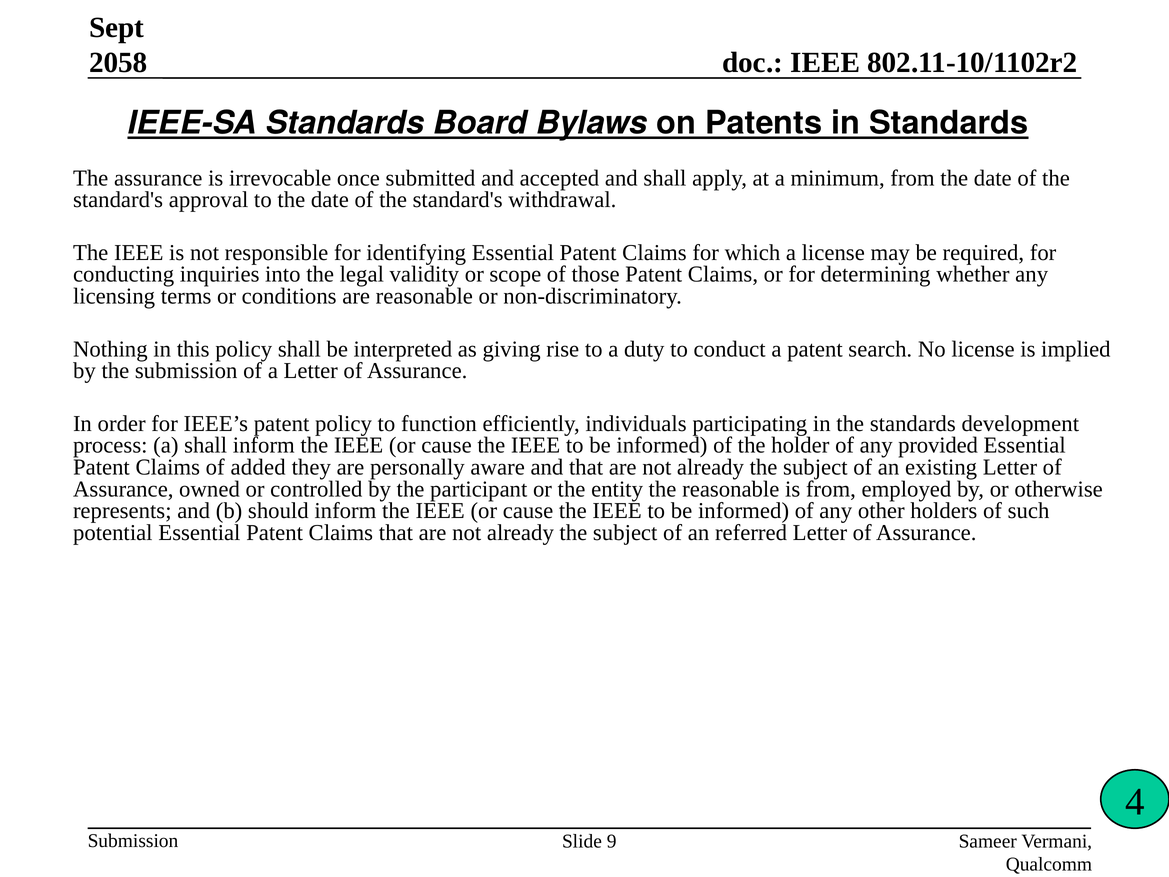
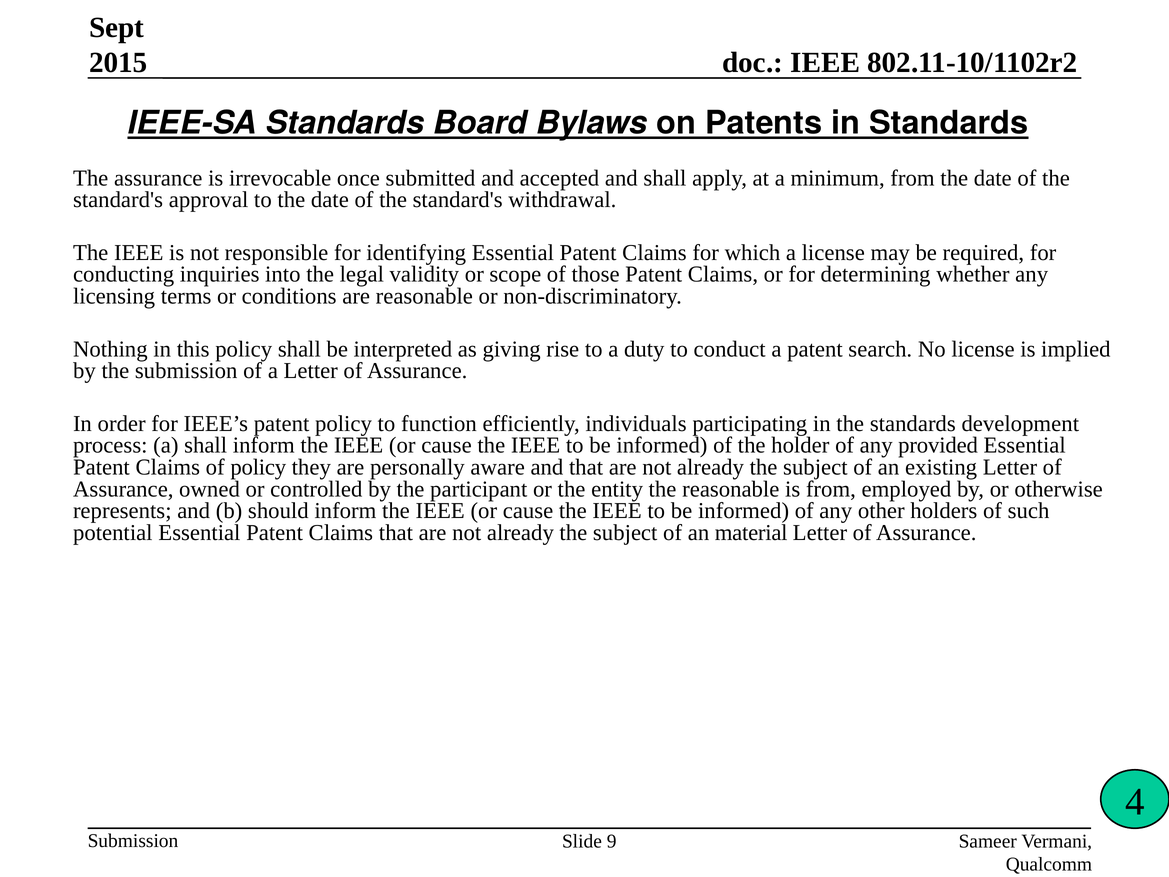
2058: 2058 -> 2015 (118, 63)
of added: added -> policy (258, 467)
referred: referred -> material (751, 533)
